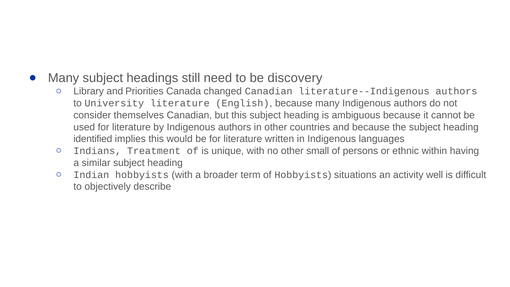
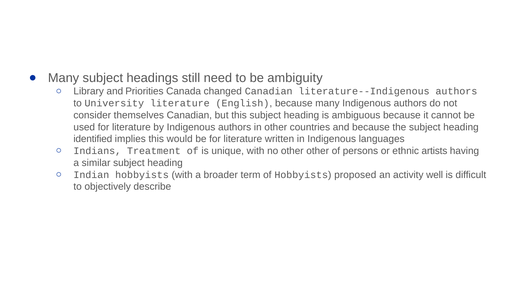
discovery: discovery -> ambiguity (295, 78)
other small: small -> other (318, 151)
within: within -> artists (434, 151)
situations: situations -> proposed (355, 175)
